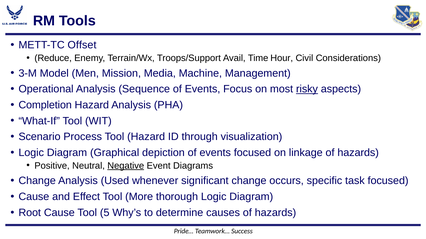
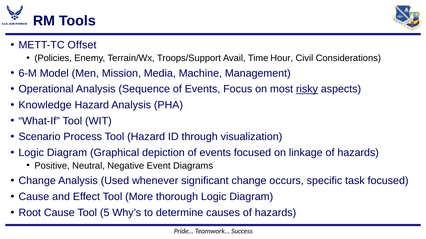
Reduce: Reduce -> Policies (53, 58)
3-M: 3-M -> 6-M (28, 73)
Completion: Completion -> Knowledge (45, 105)
Negative underline: present -> none (126, 166)
